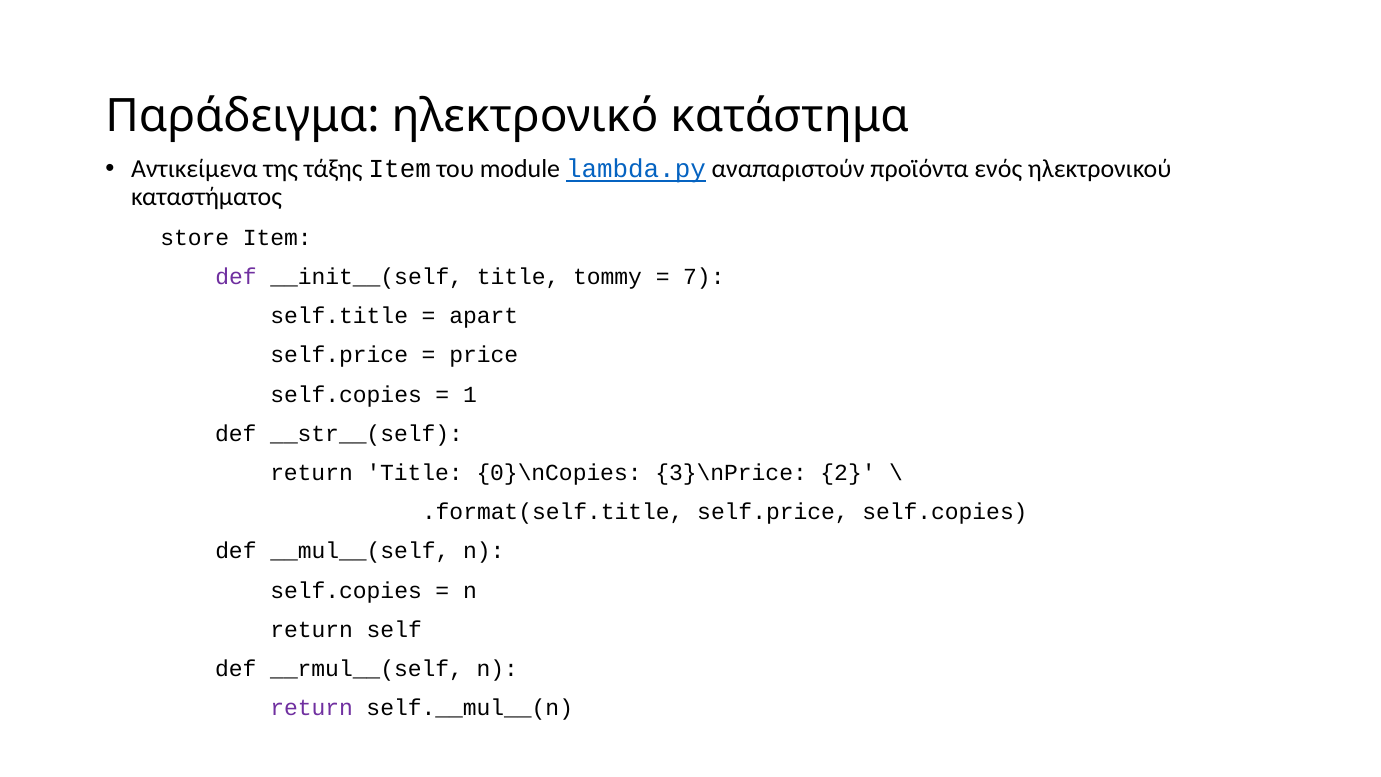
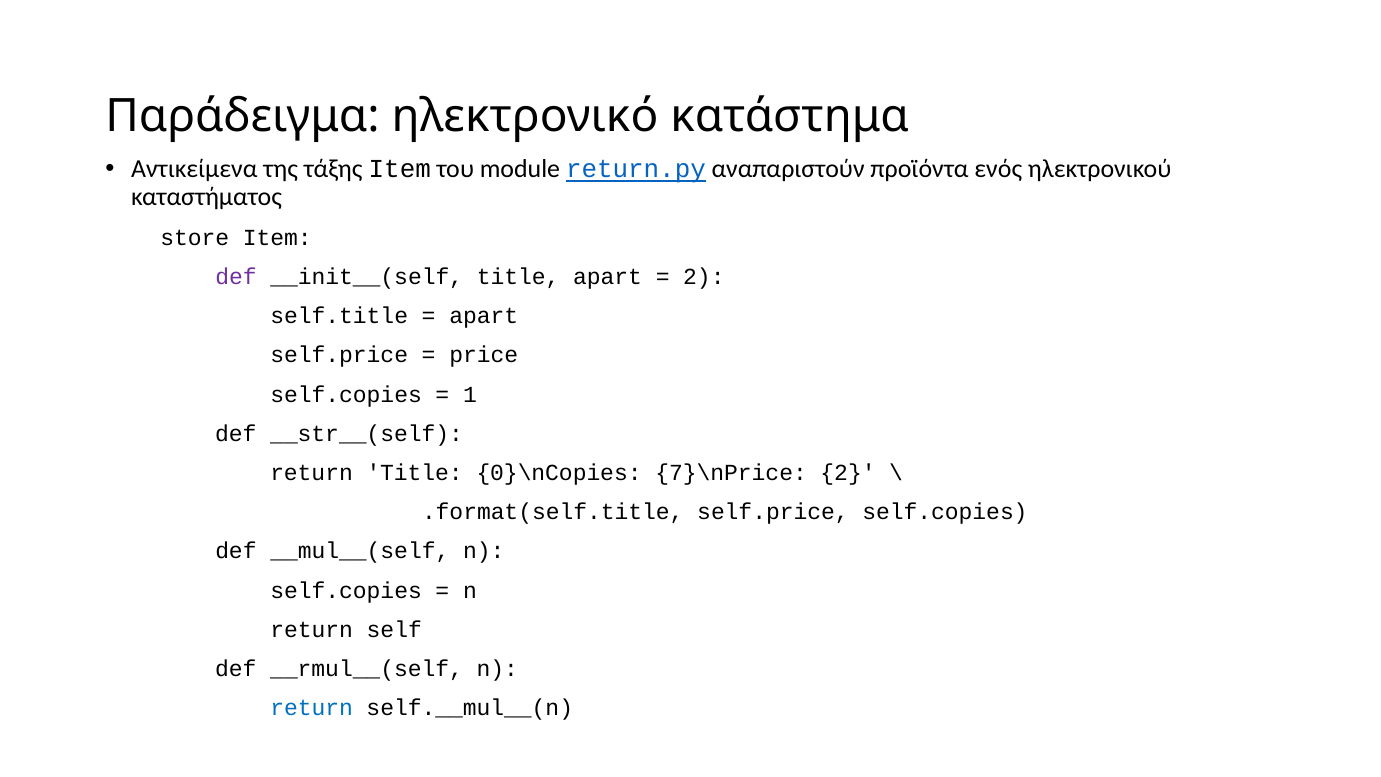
lambda.py: lambda.py -> return.py (636, 169)
title tommy: tommy -> apart (608, 277)
7: 7 -> 2 (704, 277)
3}\nPrice: 3}\nPrice -> 7}\nPrice (731, 473)
return colour: purple -> blue (312, 708)
